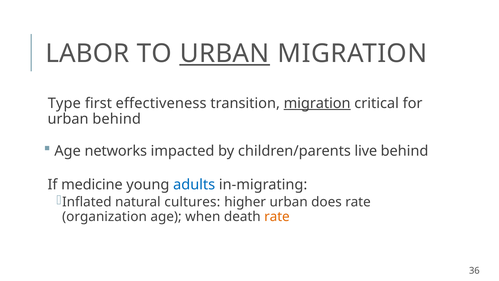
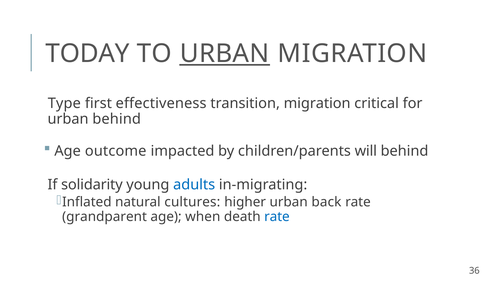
LABOR: LABOR -> TODAY (88, 54)
migration underline: present -> none (317, 103)
networks: networks -> outcome (116, 151)
live: live -> will (366, 151)
medicine: medicine -> solidarity (92, 185)
does: does -> back (326, 202)
organization: organization -> grandparent (105, 216)
rate colour: orange -> blue (277, 216)
